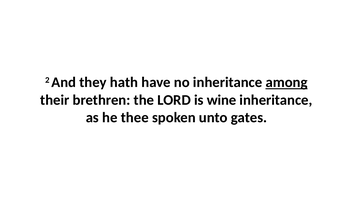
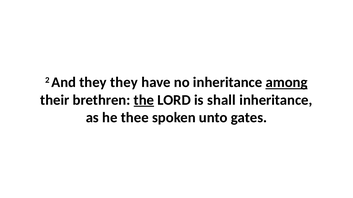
they hath: hath -> they (124, 83)
the underline: none -> present (144, 100)
wine: wine -> shall (221, 100)
